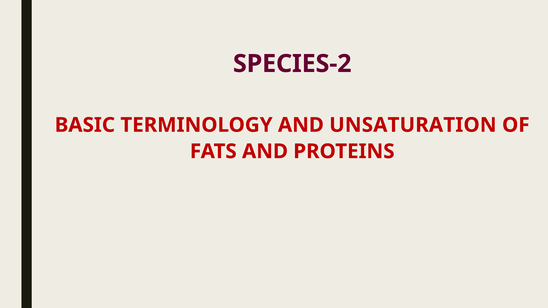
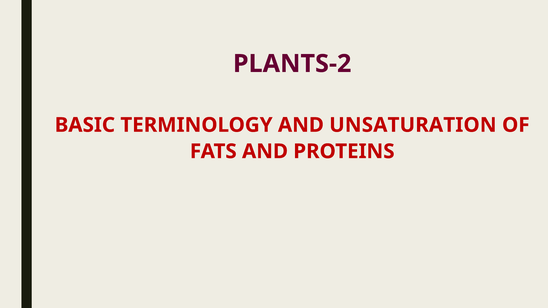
SPECIES-2: SPECIES-2 -> PLANTS-2 (292, 64)
